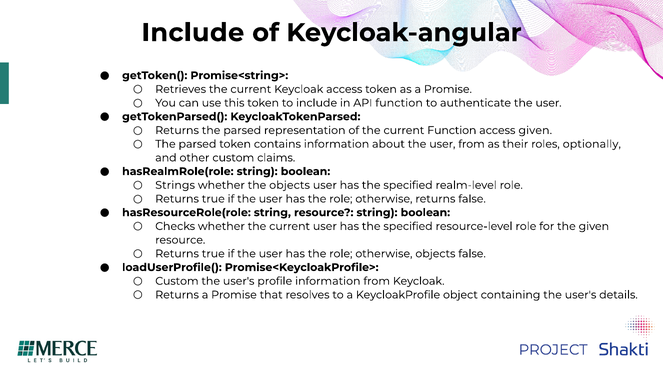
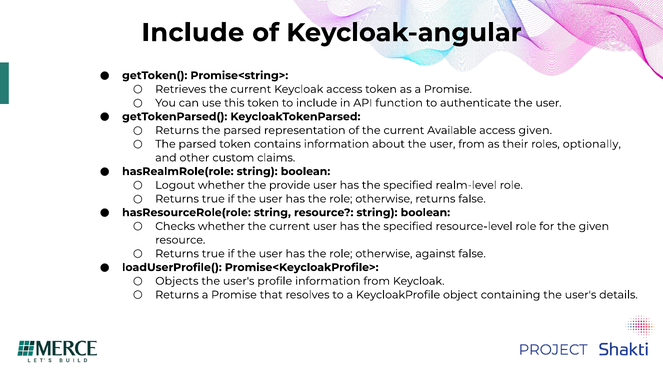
current Function: Function -> Available (452, 130)
Strings: Strings -> Logout (175, 185)
the objects: objects -> provide (290, 185)
otherwise objects: objects -> against (435, 254)
Custom: Custom -> Objects (177, 281)
